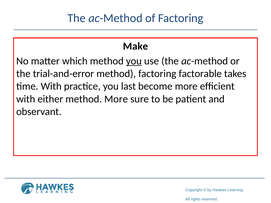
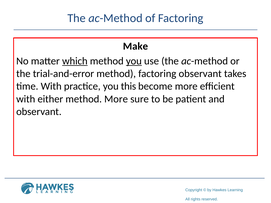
which underline: none -> present (75, 61)
factoring factorable: factorable -> observant (200, 74)
last: last -> this (128, 86)
